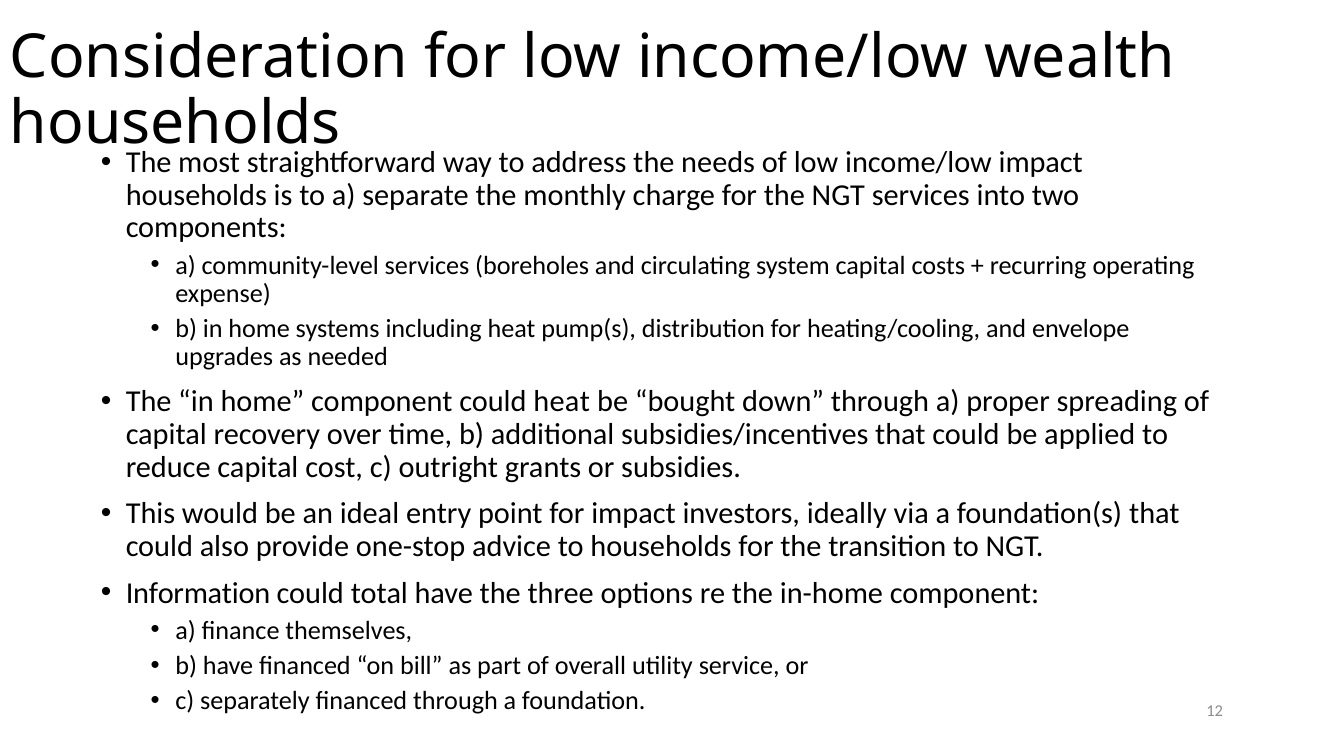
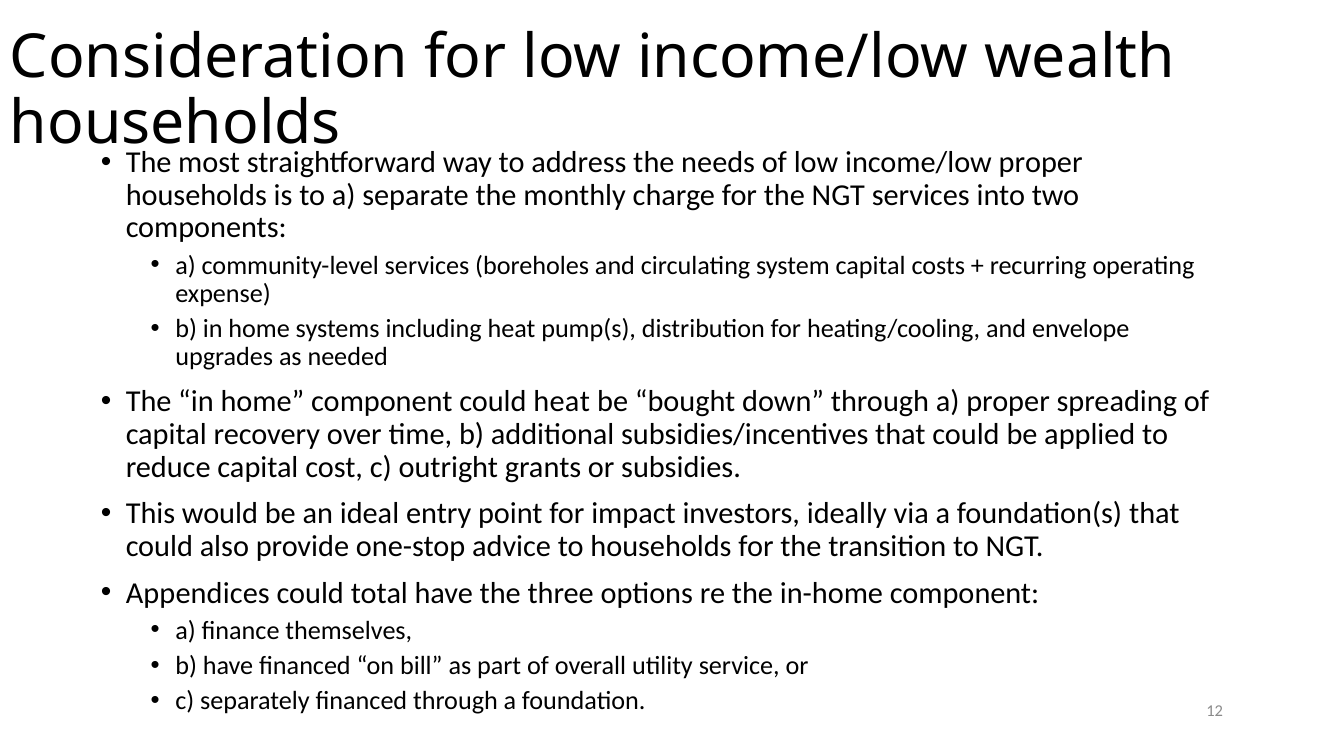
income/low impact: impact -> proper (1041, 162)
Information: Information -> Appendices (198, 593)
